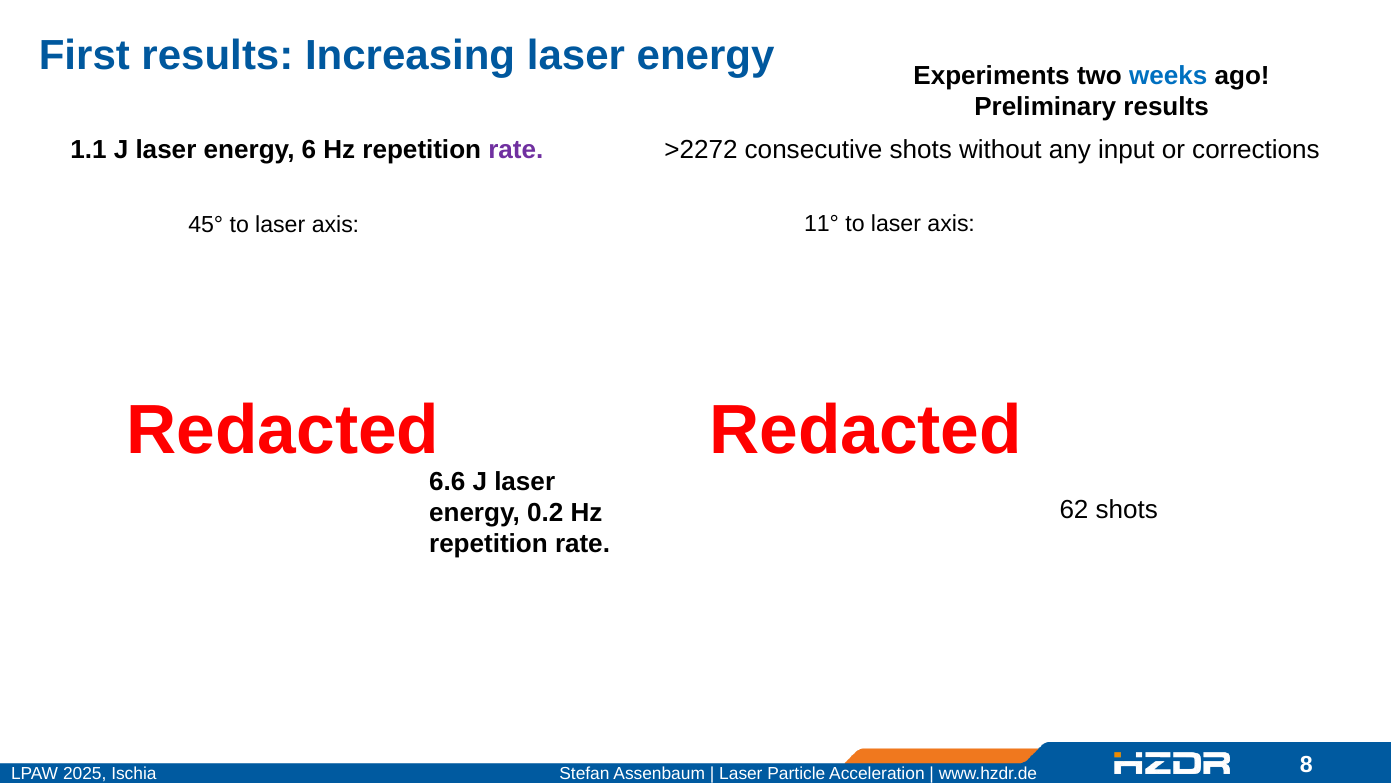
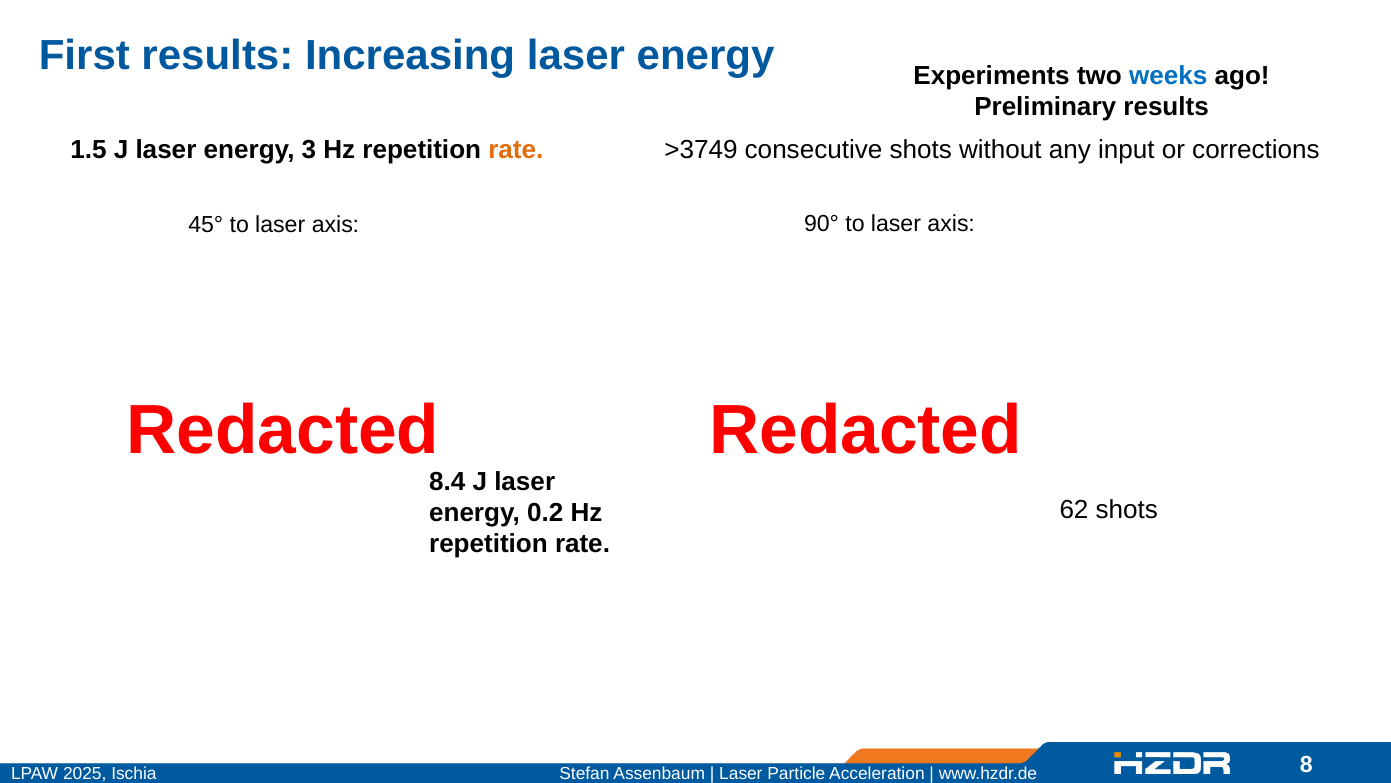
1.1: 1.1 -> 1.5 (89, 149)
6: 6 -> 3 (309, 149)
rate colour: purple -> orange (516, 149)
>2272: >2272 -> >3749 (701, 149)
11°: 11° -> 90° (821, 224)
6.6: 6.6 -> 8.4 (447, 481)
